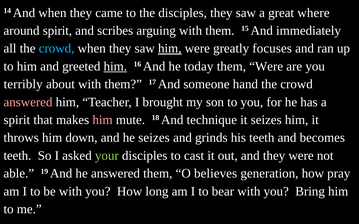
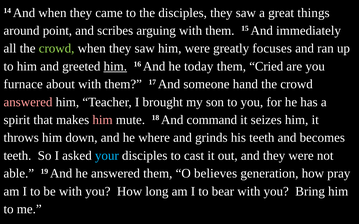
where: where -> things (314, 13)
around spirit: spirit -> point (57, 31)
crowd colour: light blue -> light green (57, 49)
him underline: present -> none (170, 49)
them Were: Were -> Cried (266, 66)
terribly: terribly -> furnace (23, 84)
technique: technique -> command (212, 120)
he seizes: seizes -> where (154, 138)
your colour: light green -> light blue (107, 156)
